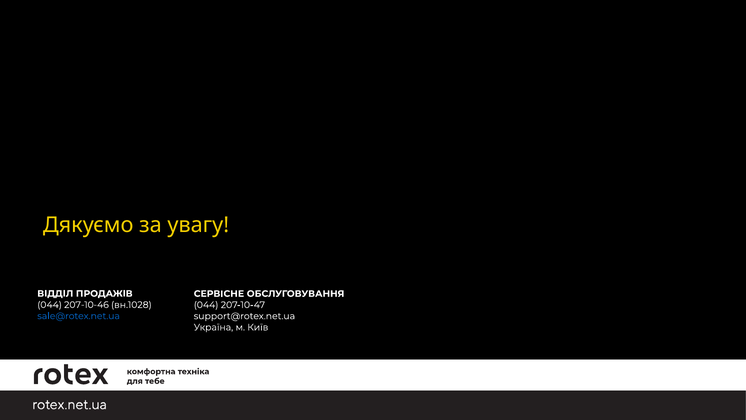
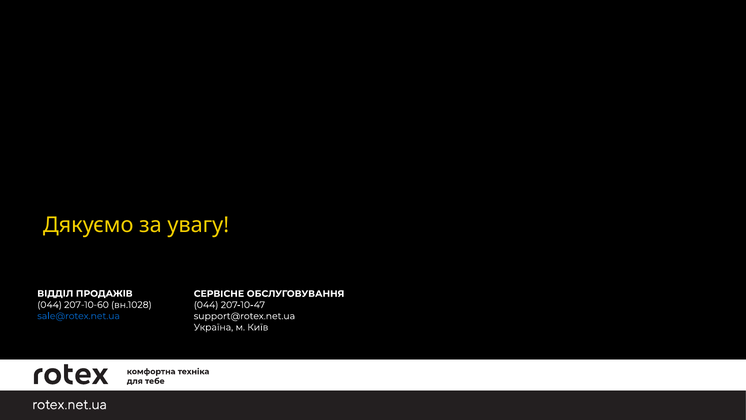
207-10-46: 207-10-46 -> 207-10-60 (86, 305)
